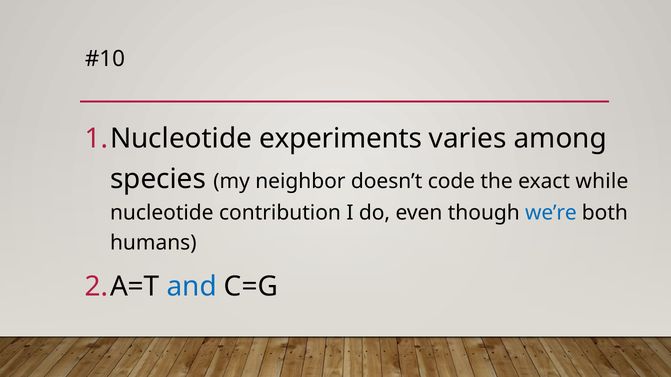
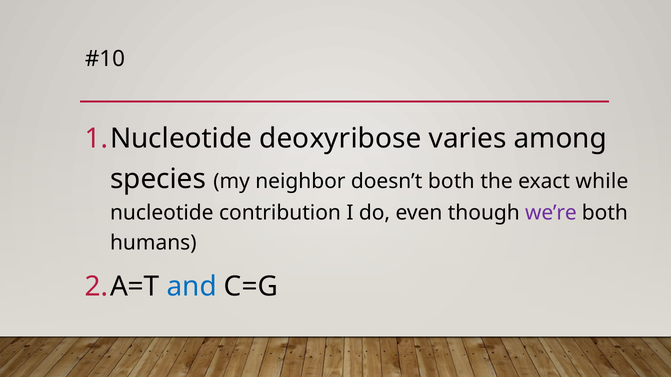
experiments: experiments -> deoxyribose (340, 139)
doesn’t code: code -> both (451, 181)
we’re colour: blue -> purple (551, 213)
